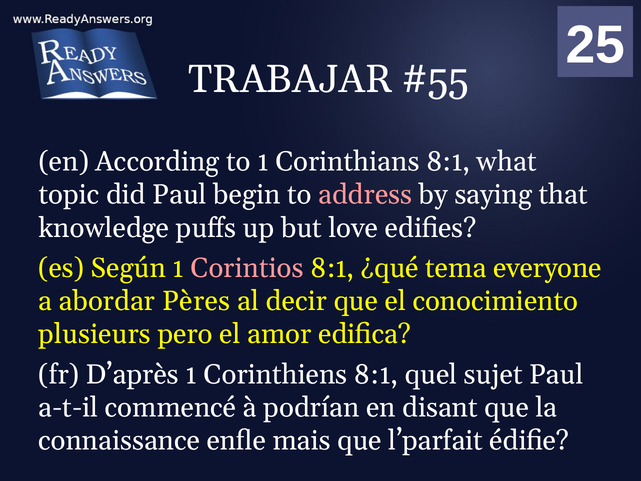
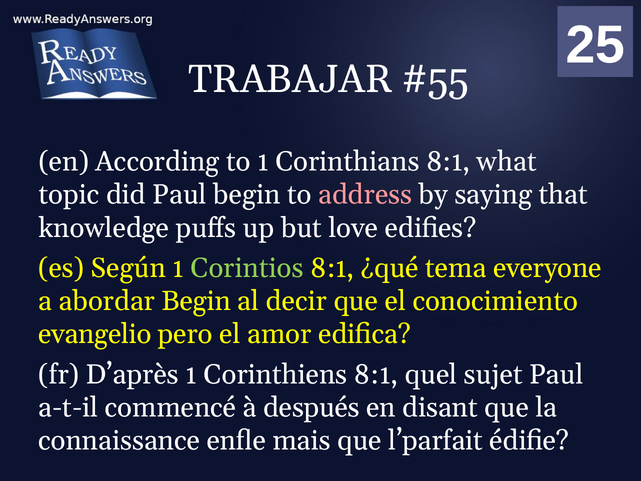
Corintios colour: pink -> light green (247, 268)
abordar Pères: Pères -> Begin (196, 301)
plusieurs: plusieurs -> evangelio (95, 334)
podrían: podrían -> después (312, 407)
